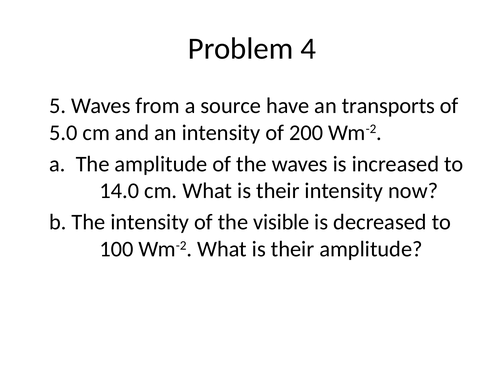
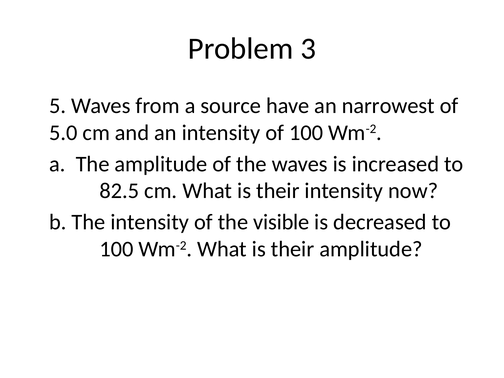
4: 4 -> 3 (308, 49)
transports: transports -> narrowest (388, 106)
of 200: 200 -> 100 (306, 133)
14.0: 14.0 -> 82.5 (119, 191)
